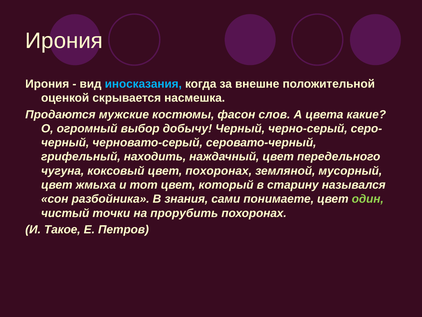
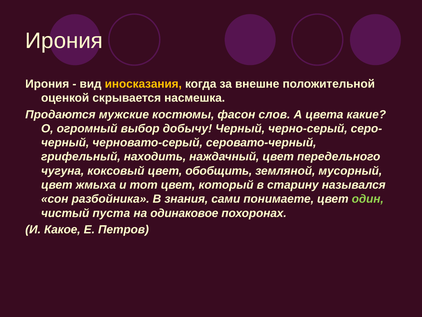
иносказания colour: light blue -> yellow (143, 84)
цвет похоронах: похоронах -> обобщить (219, 171)
точки: точки -> пуста (111, 213)
прорубить: прорубить -> одинаковое (184, 213)
Такое: Такое -> Какое (62, 229)
